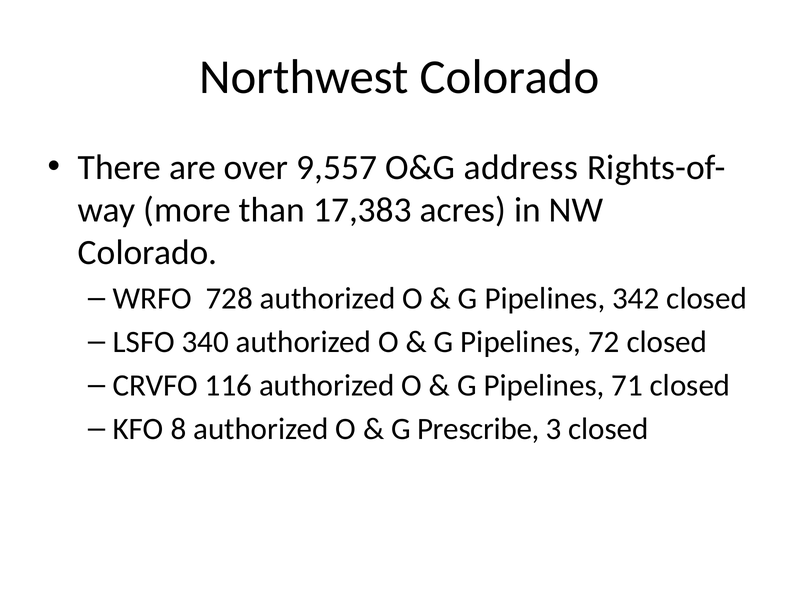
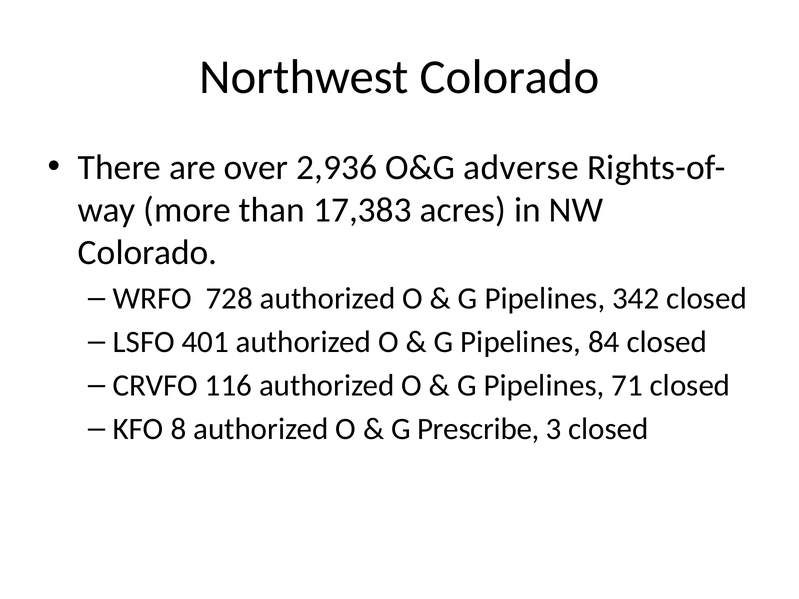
9,557: 9,557 -> 2,936 (337, 168)
address: address -> adverse (521, 168)
340: 340 -> 401 (205, 342)
72: 72 -> 84 (604, 342)
